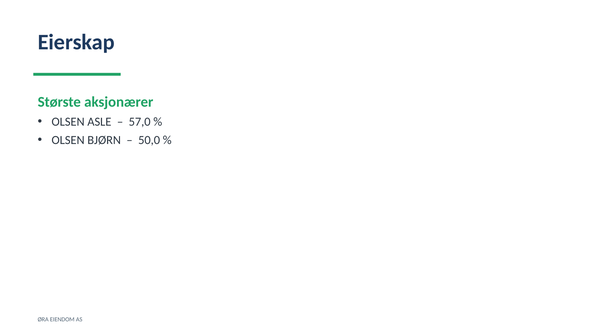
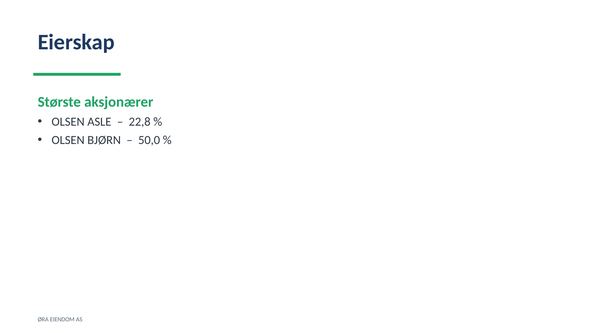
57,0: 57,0 -> 22,8 (140, 122)
